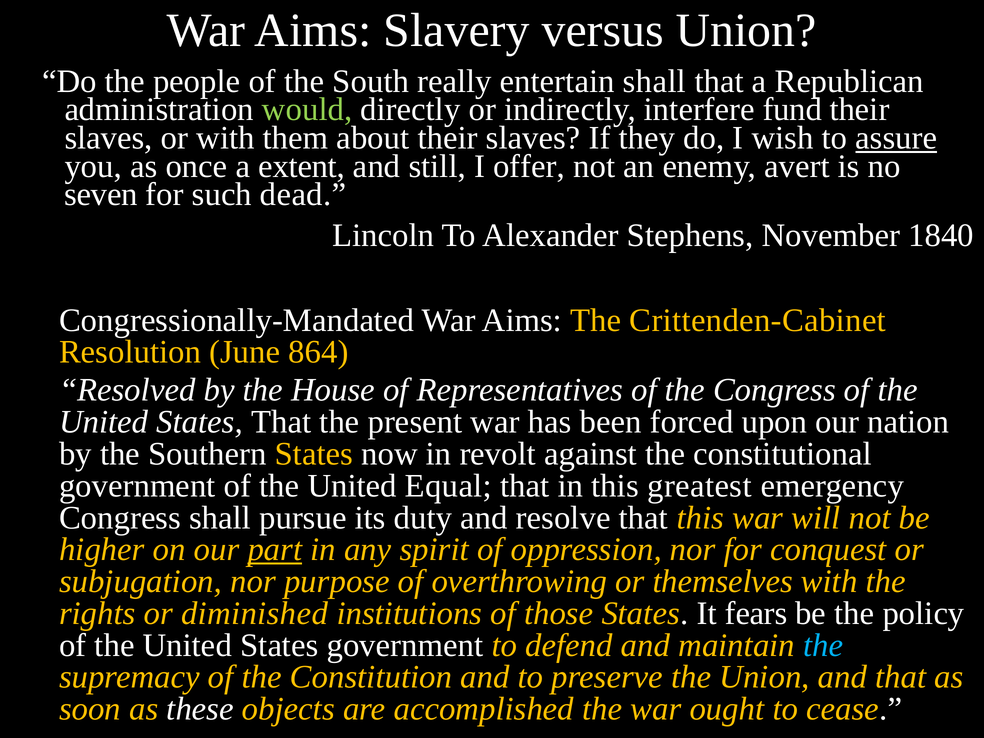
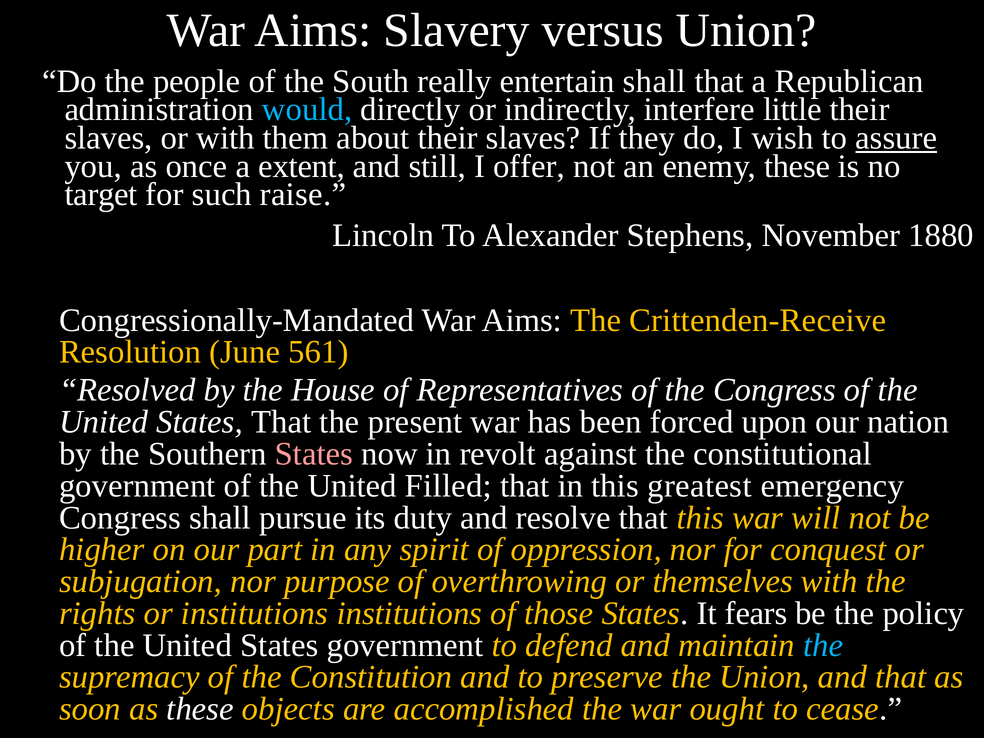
would colour: light green -> light blue (307, 110)
fund: fund -> little (792, 110)
enemy avert: avert -> these (797, 166)
seven: seven -> target (101, 195)
dead: dead -> raise (303, 195)
1840: 1840 -> 1880 (941, 235)
Crittenden-Cabinet: Crittenden-Cabinet -> Crittenden-Receive (758, 320)
864: 864 -> 561 (318, 352)
States colour: yellow -> pink (314, 454)
Equal: Equal -> Filled (448, 486)
part underline: present -> none (275, 550)
or diminished: diminished -> institutions (255, 613)
